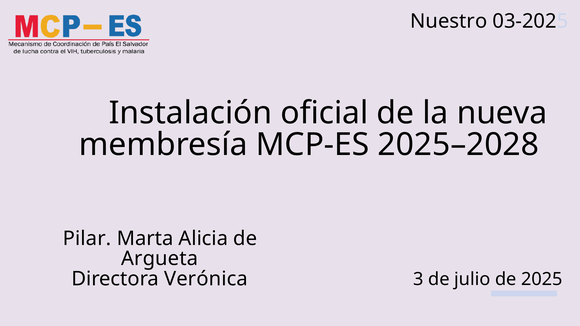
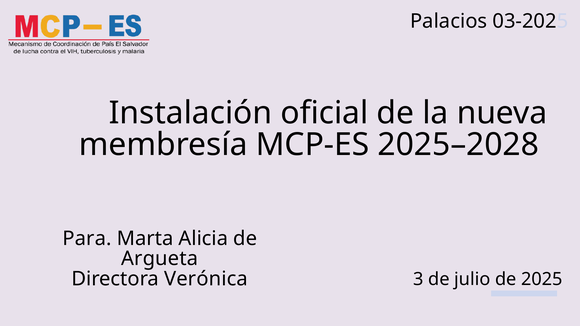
Nuestro: Nuestro -> Palacios (449, 21)
Pilar: Pilar -> Para (87, 239)
